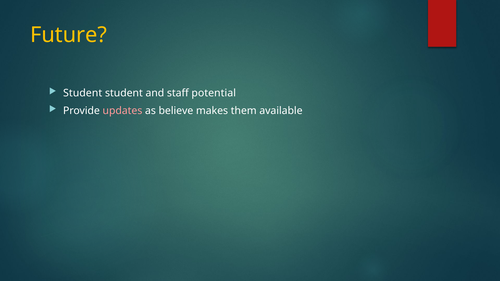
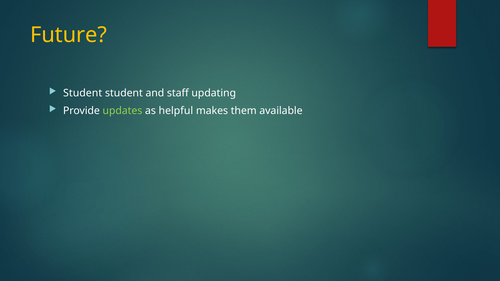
potential: potential -> updating (214, 93)
updates colour: pink -> light green (122, 111)
believe: believe -> helpful (176, 111)
